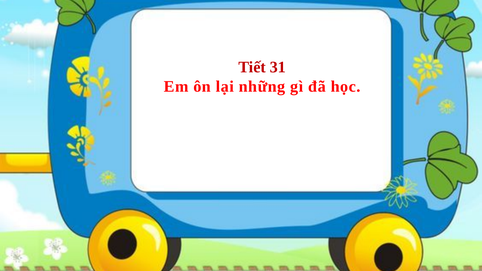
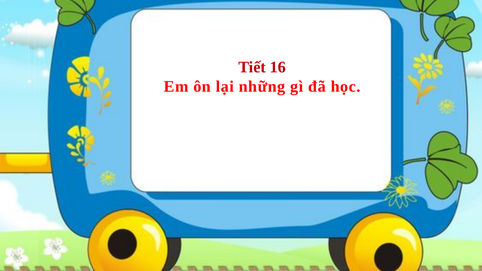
31: 31 -> 16 (278, 67)
